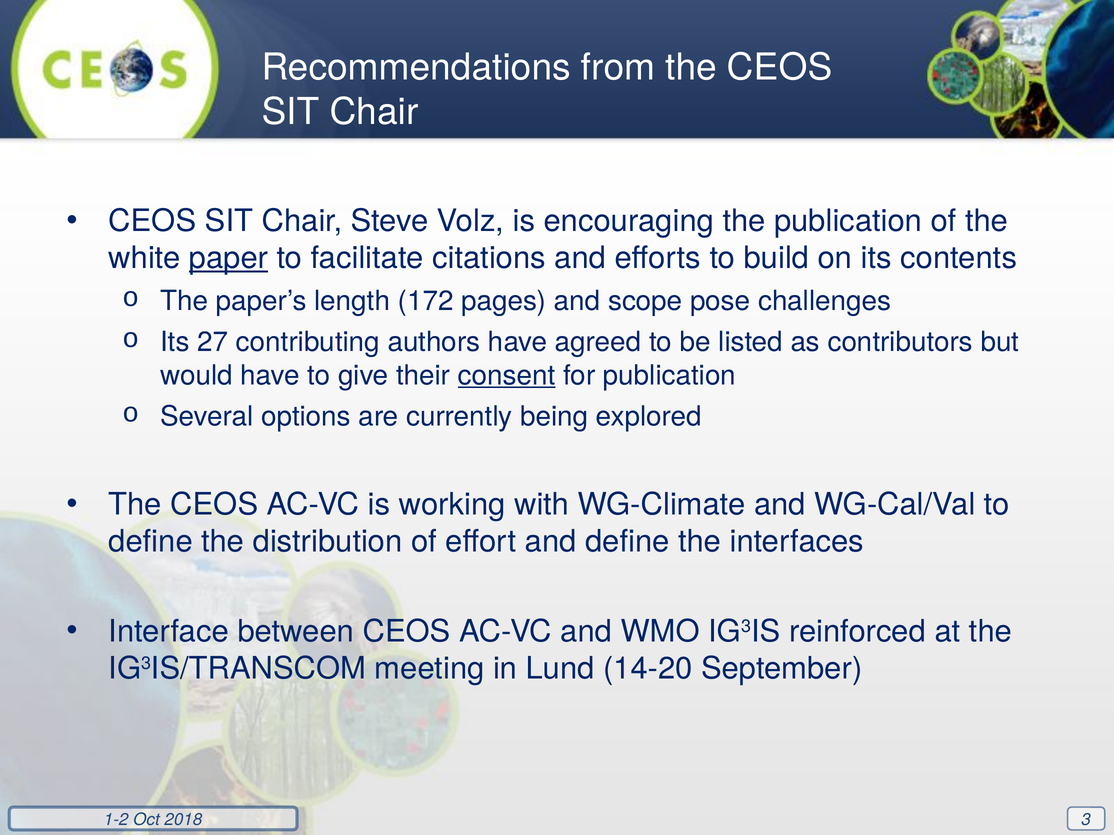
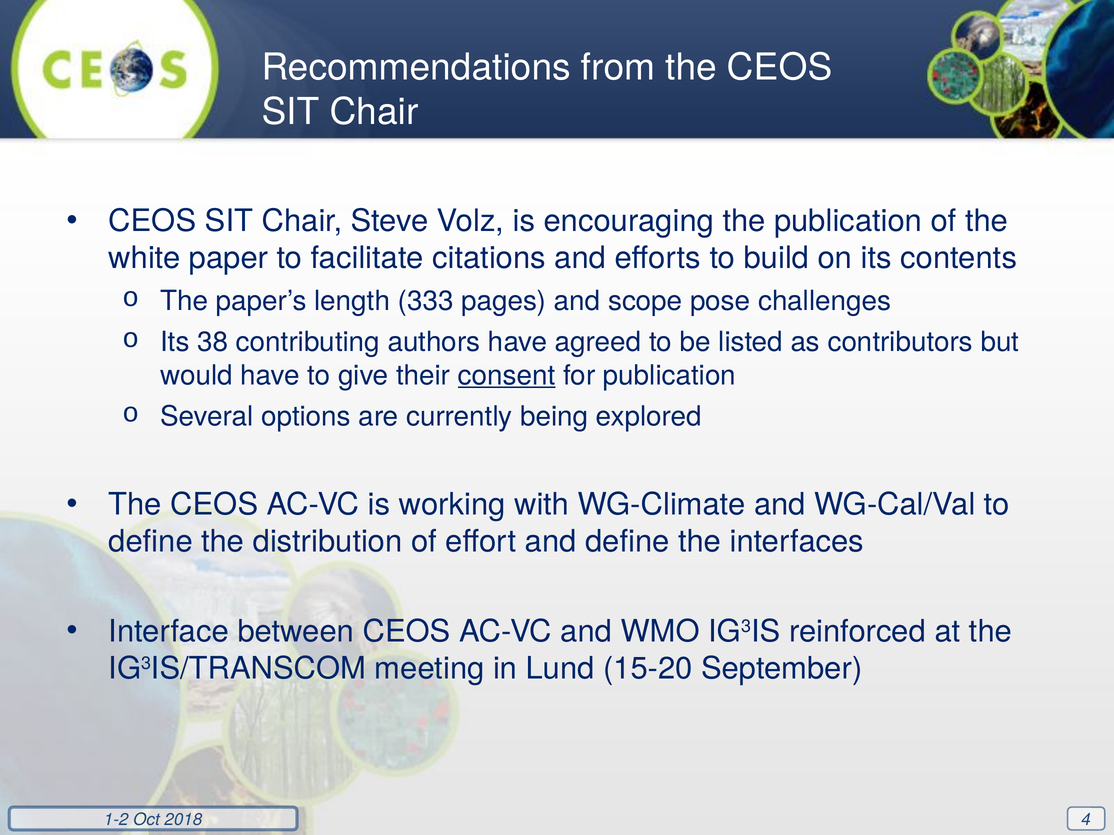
paper underline: present -> none (228, 258)
172: 172 -> 333 (426, 301)
27: 27 -> 38 (213, 342)
14-20: 14-20 -> 15-20 (648, 669)
3: 3 -> 4 (1086, 820)
